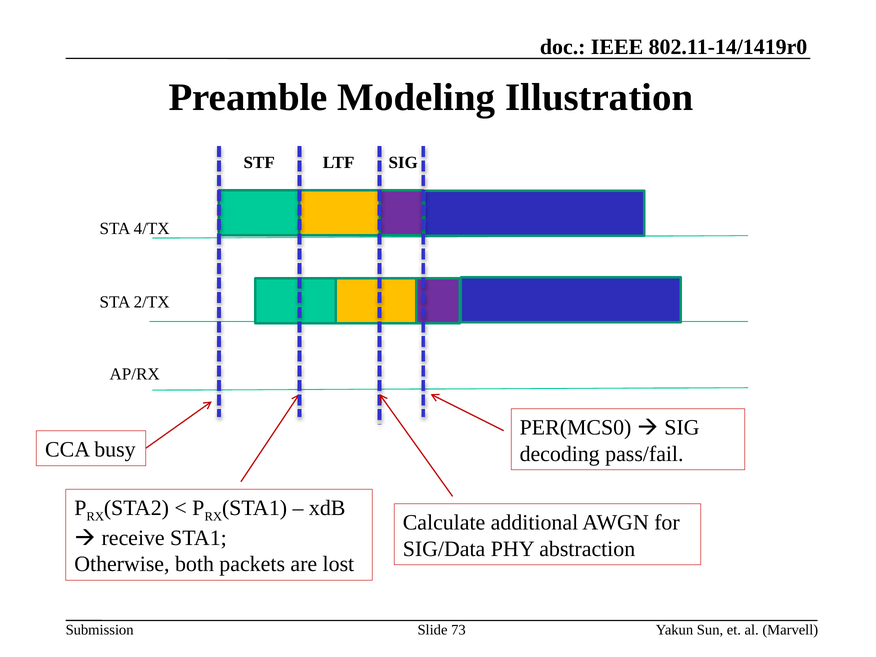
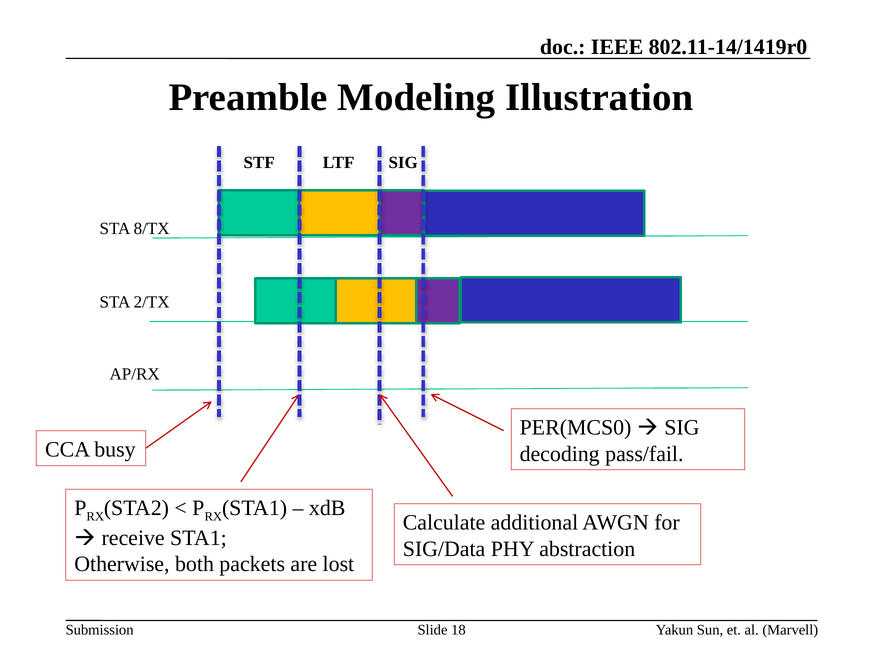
4/TX: 4/TX -> 8/TX (152, 228)
73: 73 -> 18 (458, 630)
